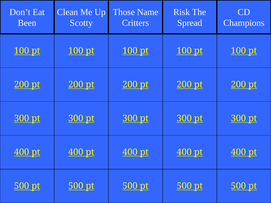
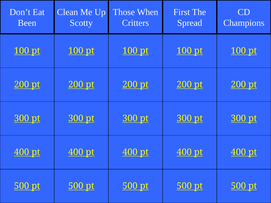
Name: Name -> When (148, 12)
Risk: Risk -> First (182, 12)
